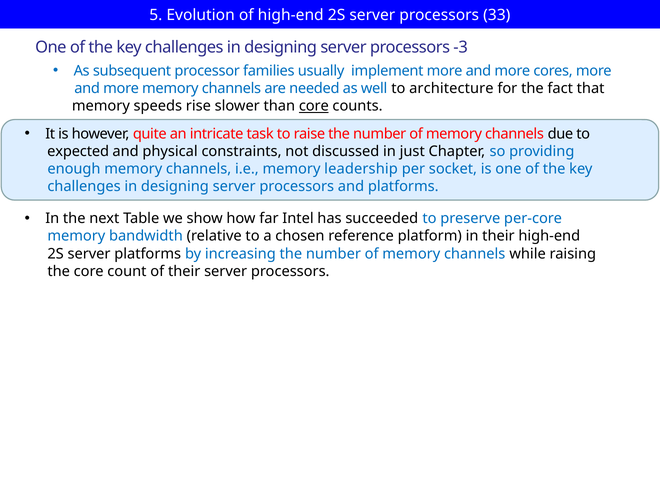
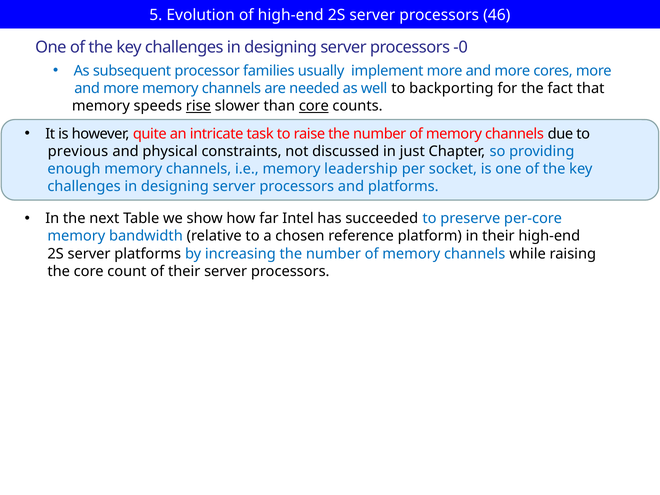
33: 33 -> 46 (497, 15)
-3: -3 -> -0 (461, 47)
architecture: architecture -> backporting (451, 88)
rise underline: none -> present (198, 106)
expected: expected -> previous (78, 151)
